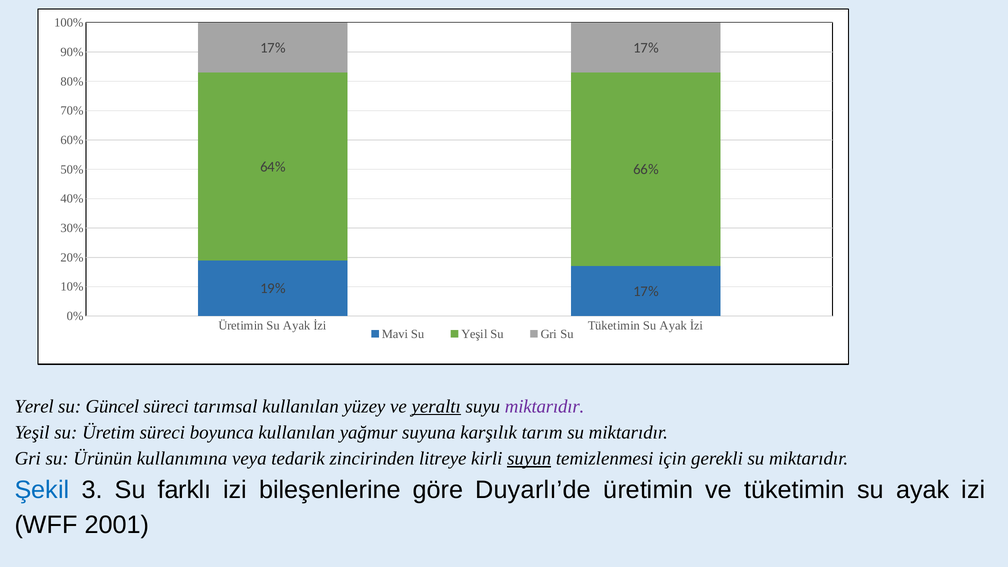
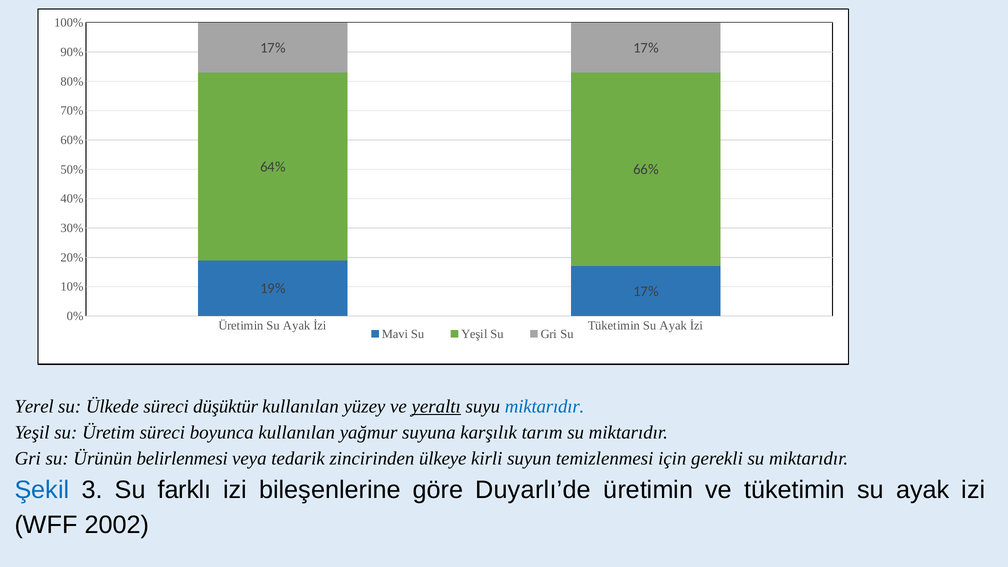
Güncel: Güncel -> Ülkede (112, 406)
tarımsal: tarımsal -> düşüktür (226, 406)
miktarıdır colour: purple -> blue (545, 406)
kullanımına: kullanımına -> belirlenmesi (182, 459)
litreye: litreye -> ülkeye (443, 459)
suyun underline: present -> none (529, 459)
2001: 2001 -> 2002 (117, 525)
